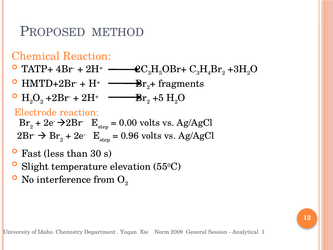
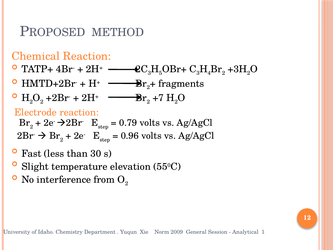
+5: +5 -> +7 (158, 98)
0.00: 0.00 -> 0.79 (128, 123)
